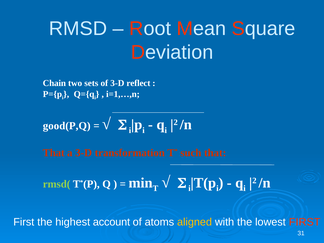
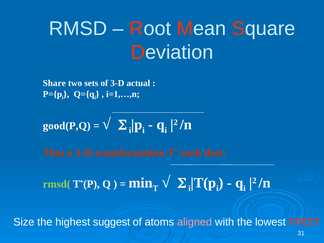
Chain: Chain -> Share (54, 83)
reflect: reflect -> actual (138, 83)
First: First -> Size (24, 222)
account: account -> suggest (111, 222)
aligned colour: yellow -> pink (195, 222)
